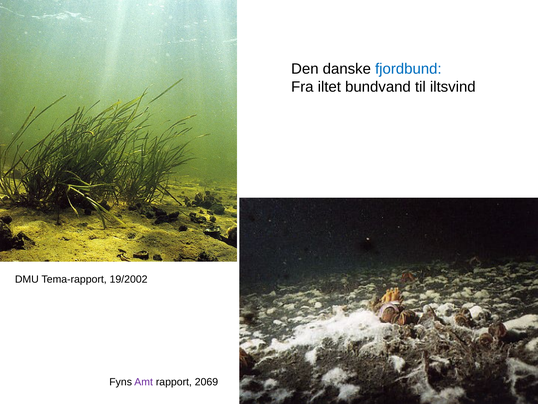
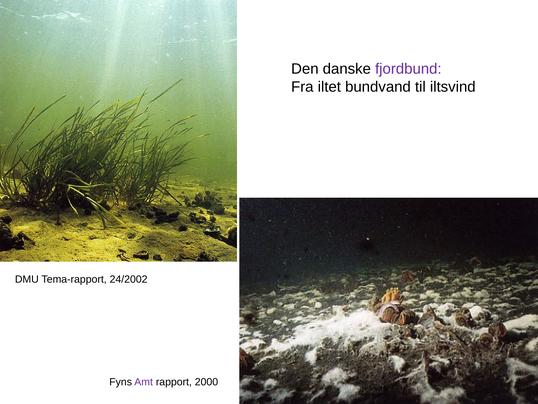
fjordbund colour: blue -> purple (408, 69)
19/2002: 19/2002 -> 24/2002 (129, 279)
2069: 2069 -> 2000 (206, 381)
